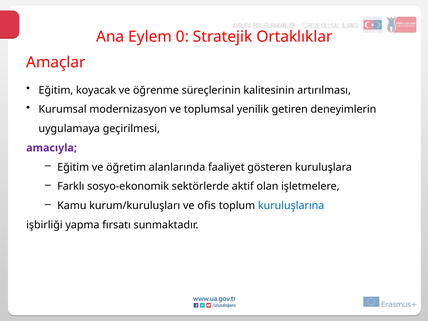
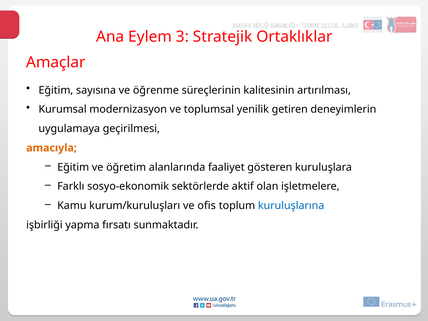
0: 0 -> 3 (182, 37)
koyacak: koyacak -> sayısına (96, 90)
amacıyla colour: purple -> orange (52, 148)
